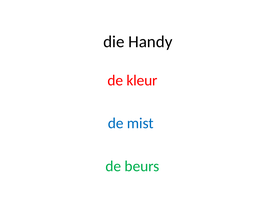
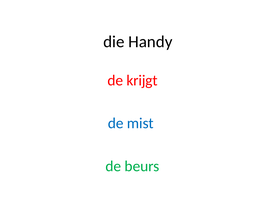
kleur: kleur -> krijgt (142, 80)
